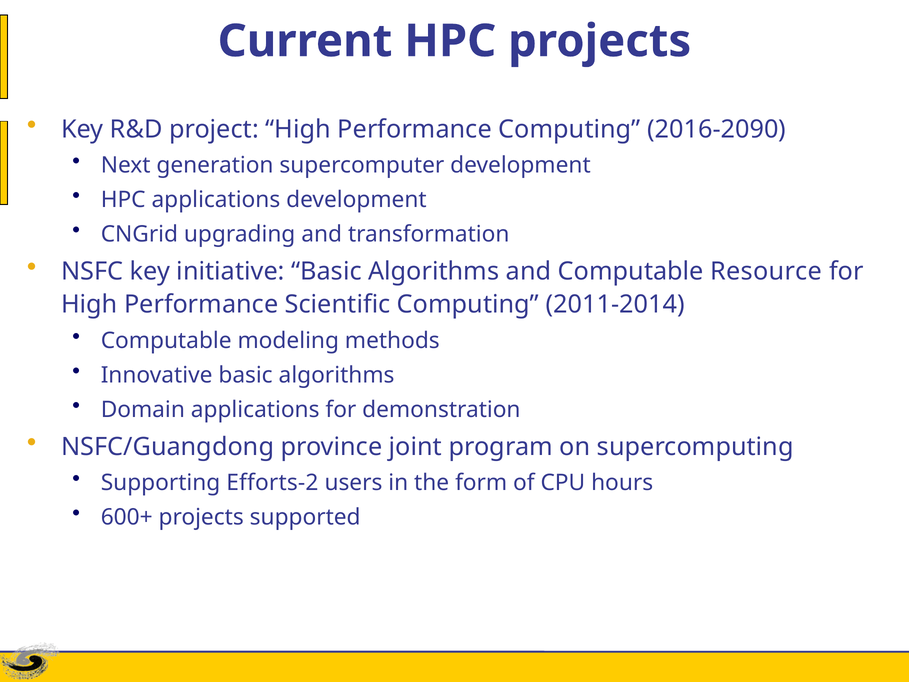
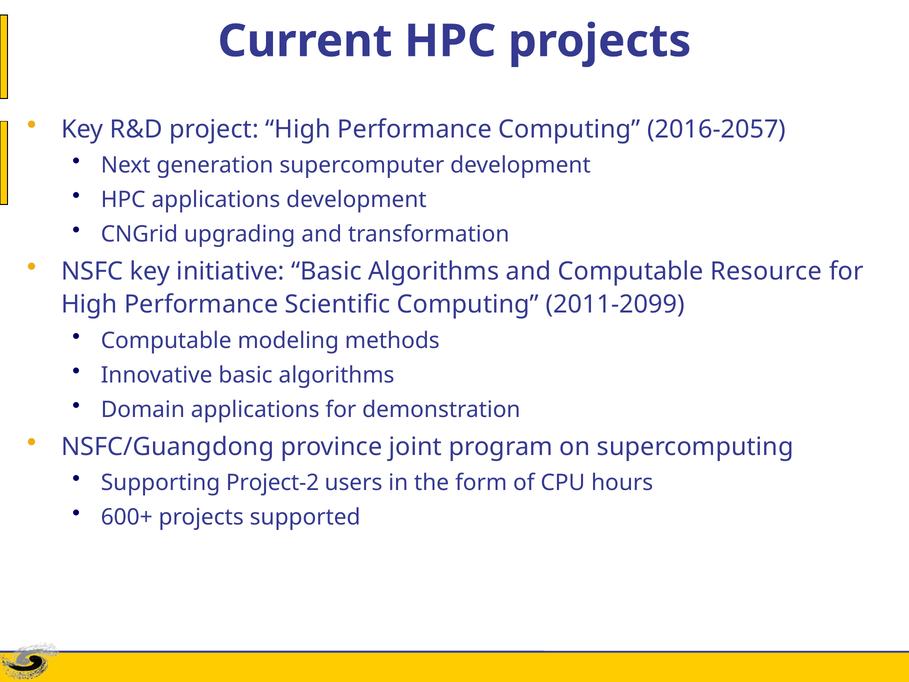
2016-2090: 2016-2090 -> 2016-2057 (717, 129)
2011-2014: 2011-2014 -> 2011-2099 (615, 305)
Efforts-2: Efforts-2 -> Project-2 (273, 482)
